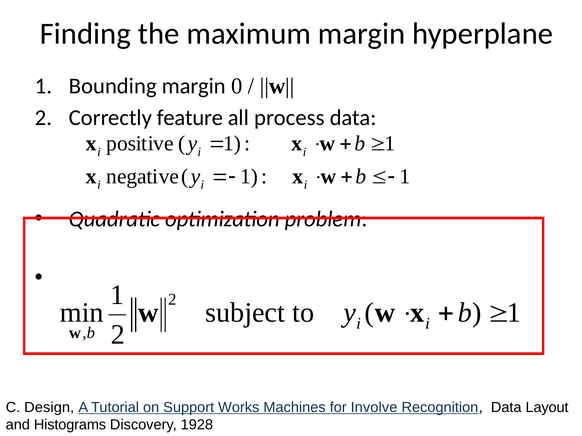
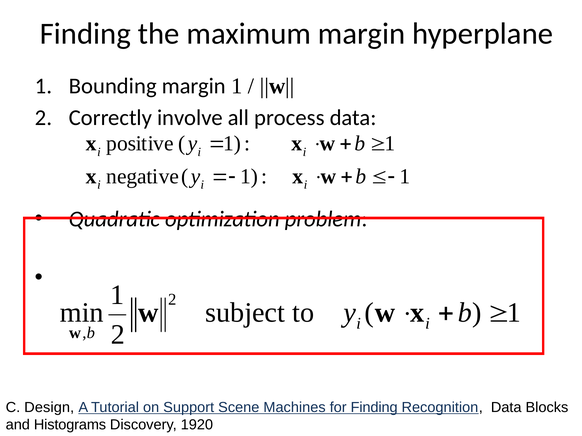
margin 0: 0 -> 1 (237, 86)
feature: feature -> involve (190, 118)
Works: Works -> Scene (239, 408)
for Involve: Involve -> Finding (374, 408)
Layout: Layout -> Blocks (547, 408)
1928: 1928 -> 1920 (197, 425)
